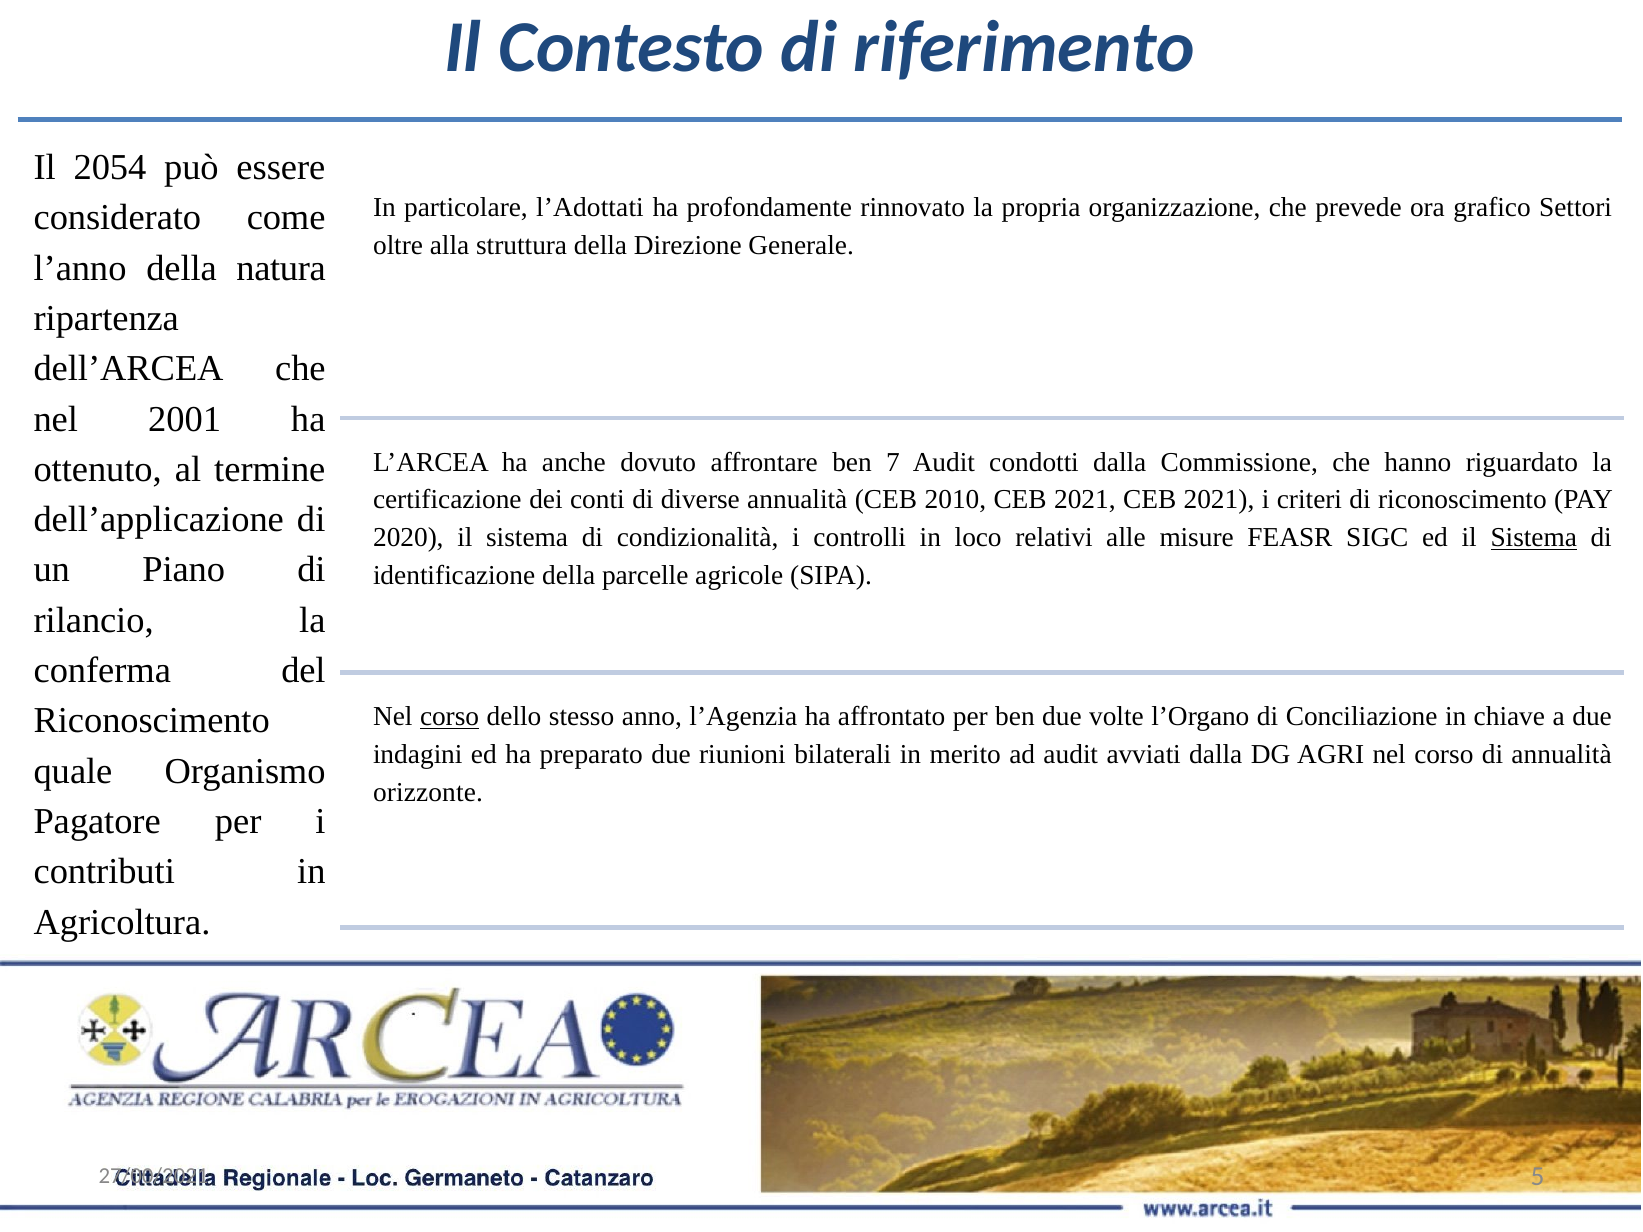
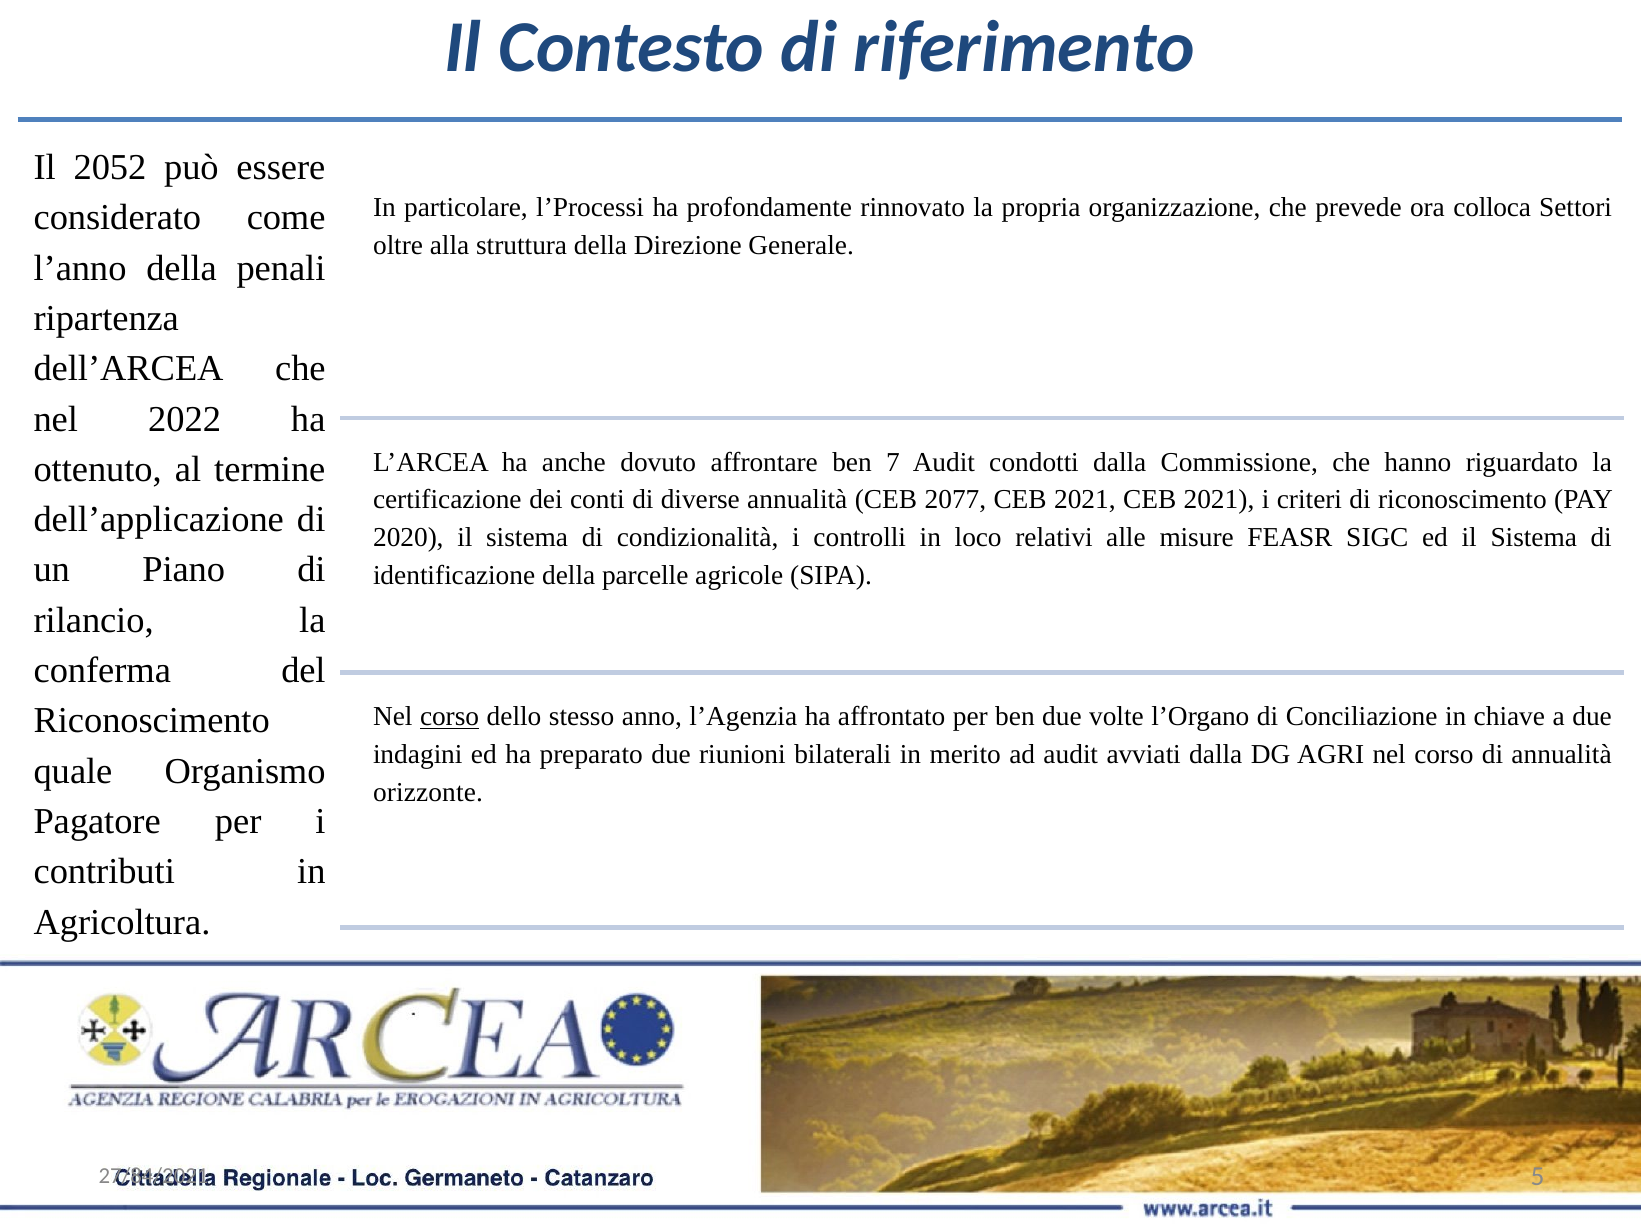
2054: 2054 -> 2052 (110, 167)
l’Adottati: l’Adottati -> l’Processi (590, 208)
grafico: grafico -> colloca (1492, 208)
natura: natura -> penali (281, 268)
2001: 2001 -> 2022 (185, 419)
2010: 2010 -> 2077 (955, 500)
Sistema underline: present -> none (1534, 538)
27/00/2021: 27/00/2021 -> 27/84/2021 (153, 1176)
